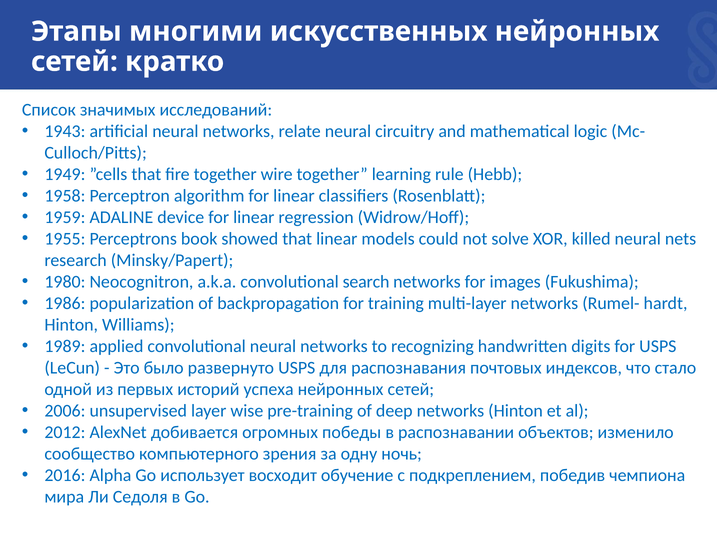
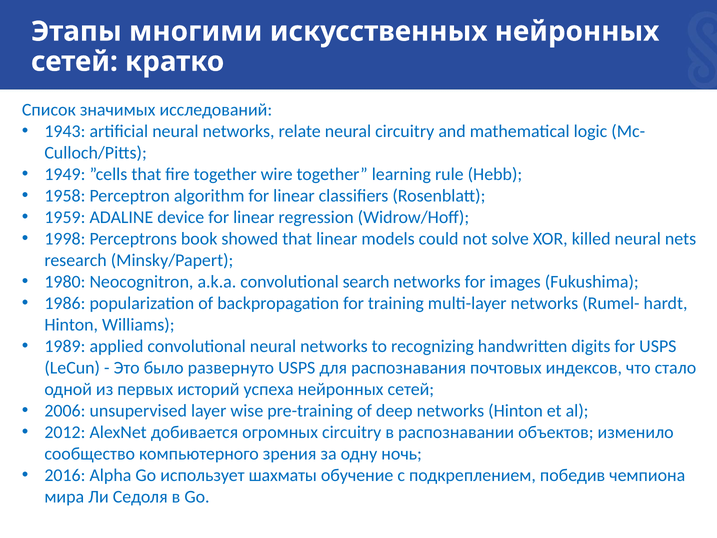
1955: 1955 -> 1998 (65, 239)
огромных победы: победы -> circuitry (352, 432)
восходит: восходит -> шахматы (283, 475)
